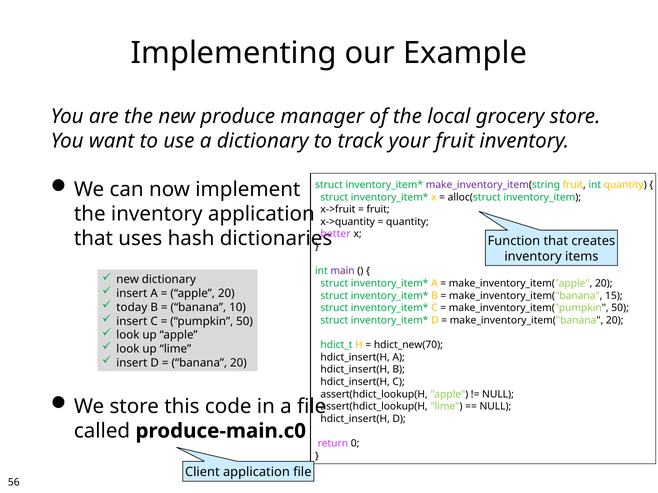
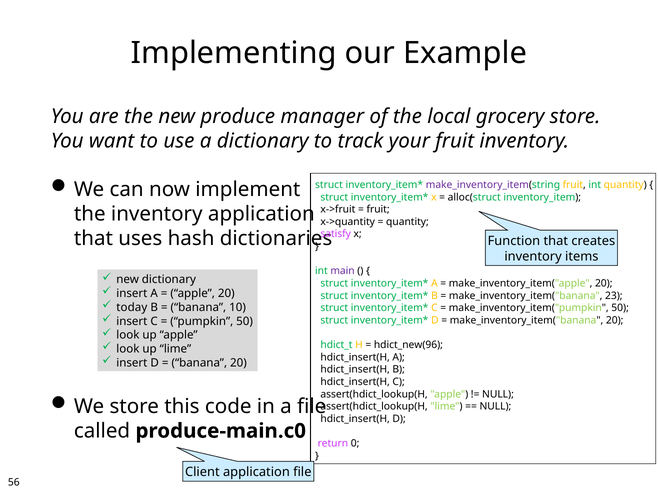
better: better -> satisfy (336, 234)
15: 15 -> 23 (614, 296)
hdict_new(70: hdict_new(70 -> hdict_new(96 (408, 345)
